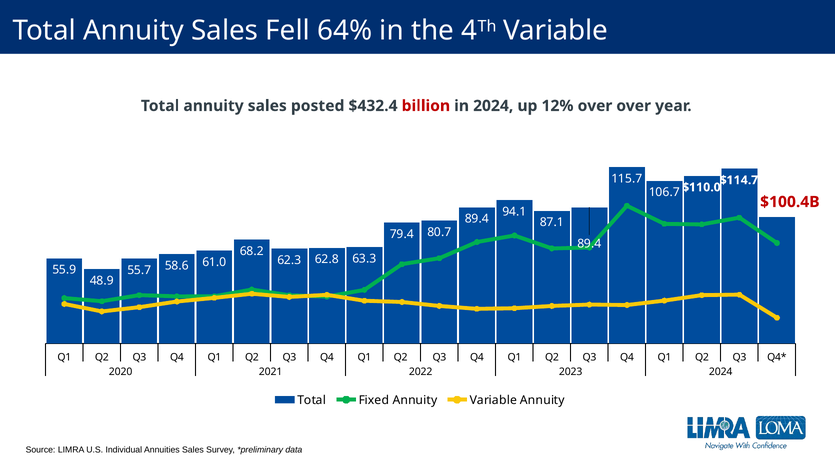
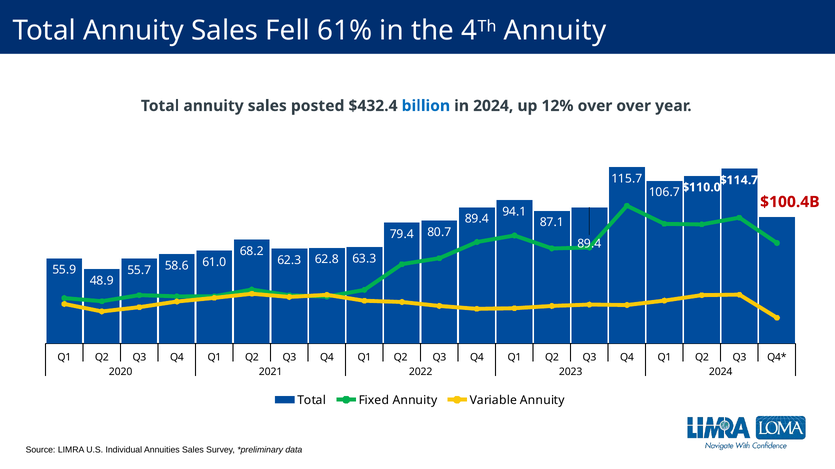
64%: 64% -> 61% (345, 31)
4Th Variable: Variable -> Annuity (555, 31)
billion colour: red -> blue (426, 106)
